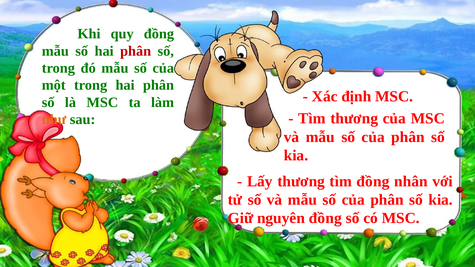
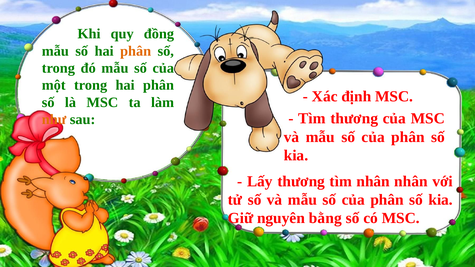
phân colour: red -> orange (136, 51)
tìm đồng: đồng -> nhân (373, 181)
nguyên đồng: đồng -> bằng (325, 218)
